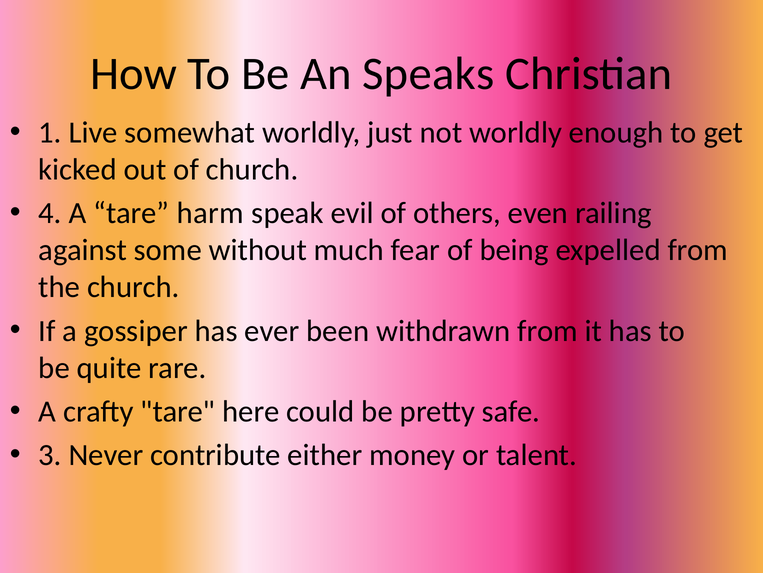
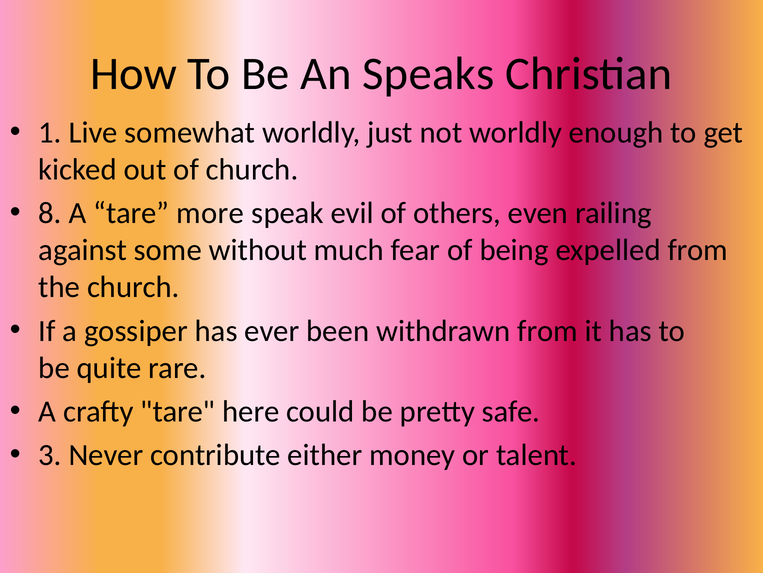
4: 4 -> 8 (50, 213)
harm: harm -> more (210, 213)
